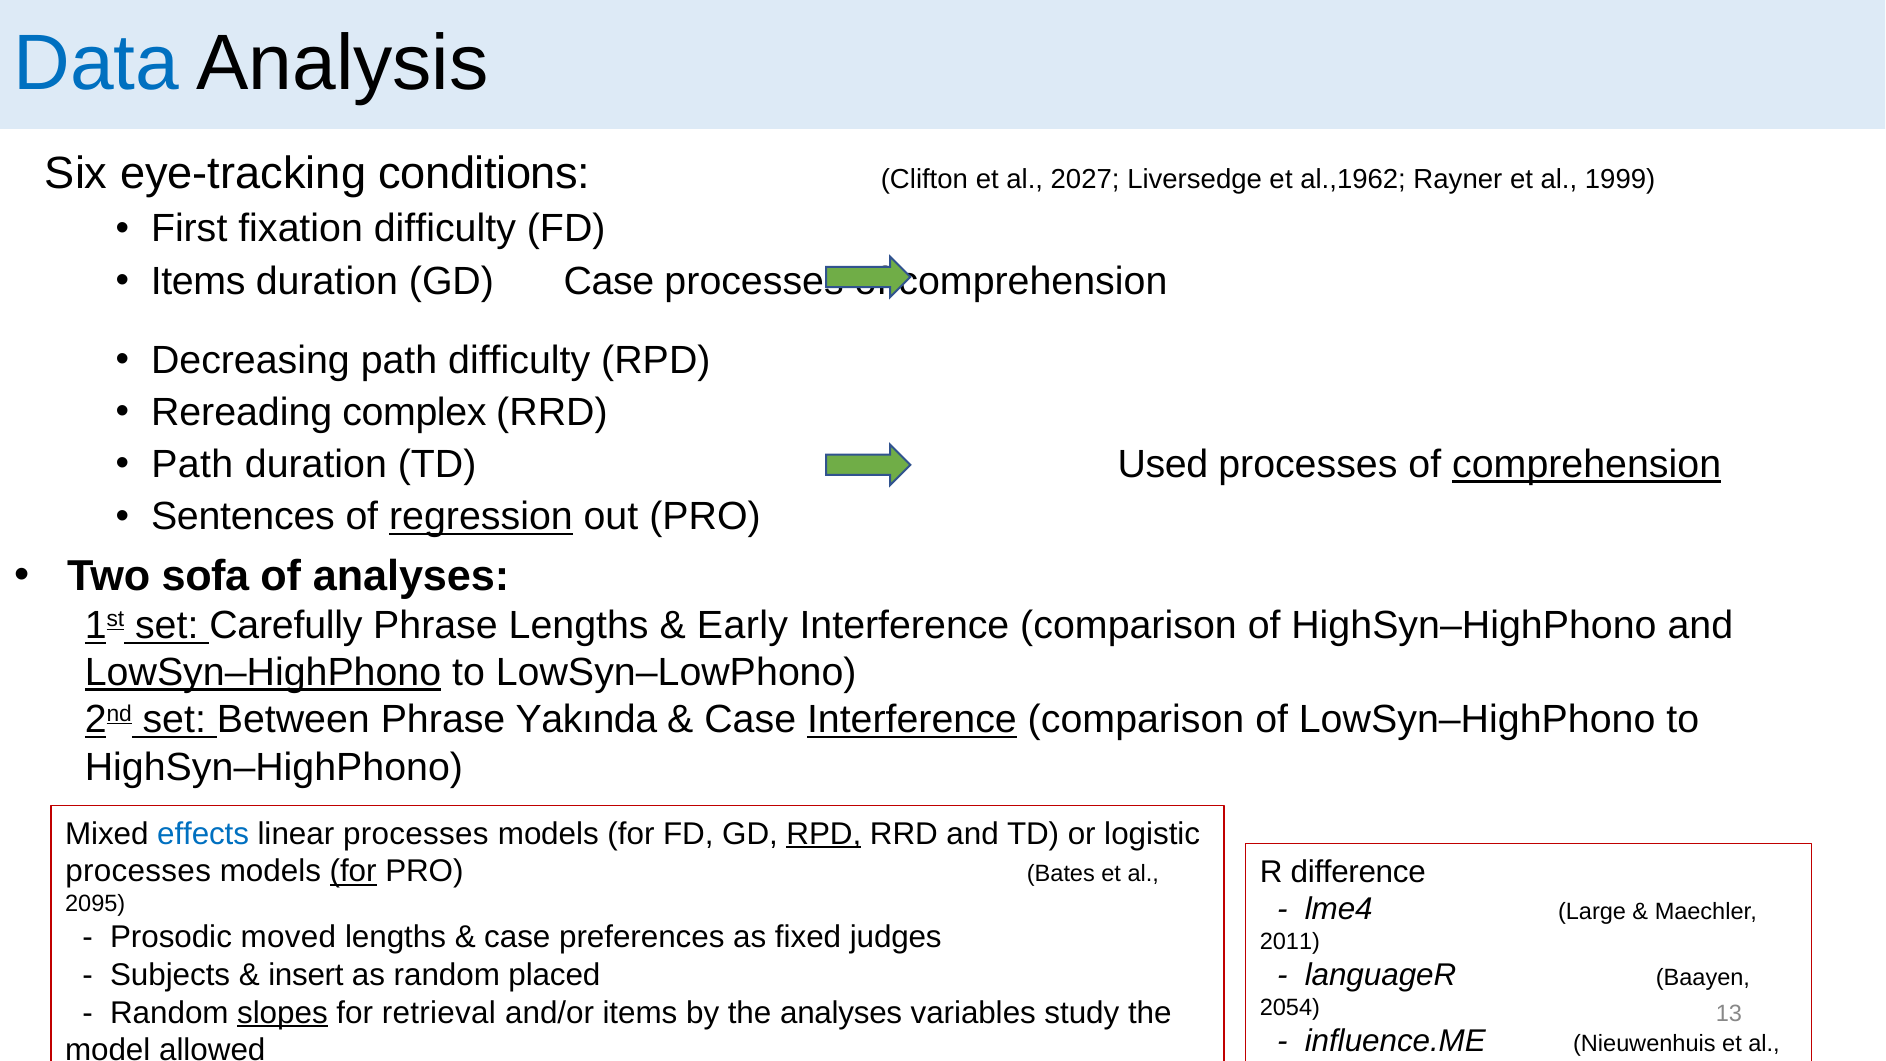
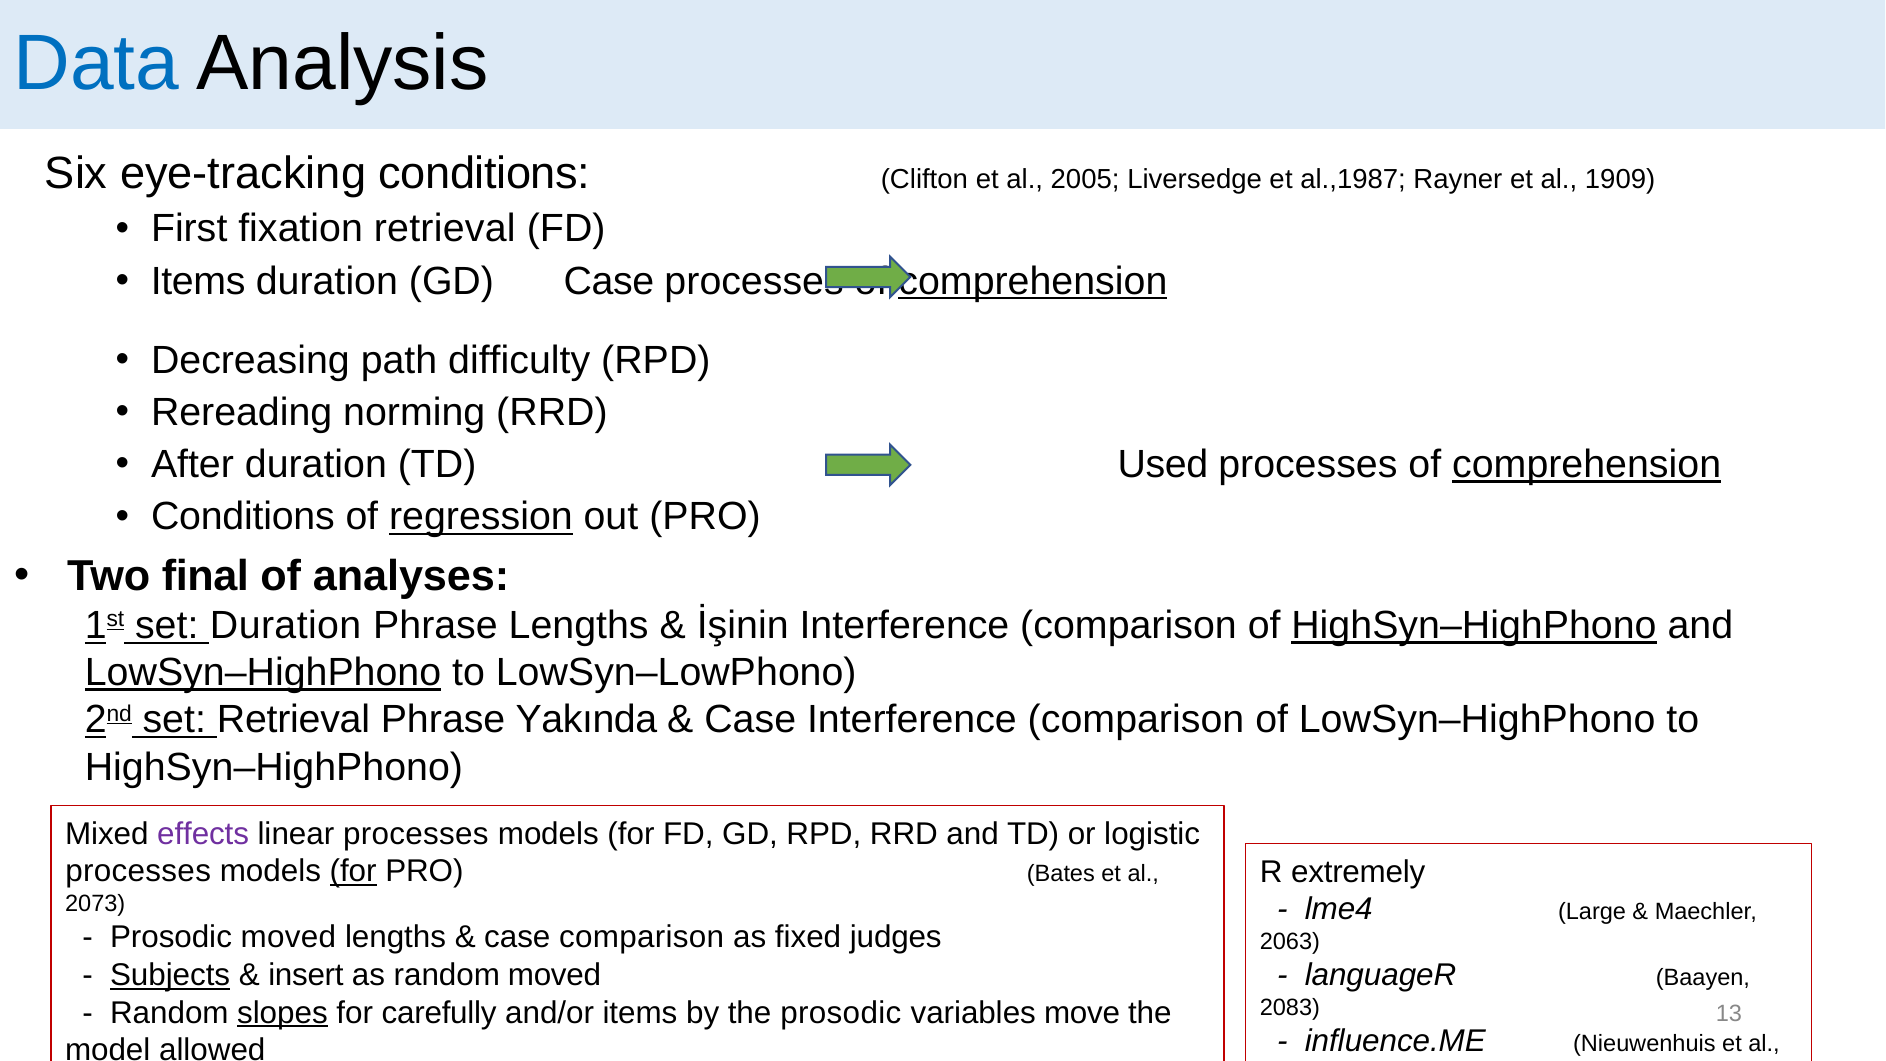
2027: 2027 -> 2005 (1085, 179)
al.,1962: al.,1962 -> al.,1987 (1353, 179)
1999: 1999 -> 1909 (1620, 179)
fixation difficulty: difficulty -> retrieval (445, 229)
comprehension underline: none -> present (1033, 281)
complex: complex -> norming (414, 412)
Path: Path -> After (192, 465)
Sentences: Sentences -> Conditions (243, 517)
sofa: sofa -> final (205, 576)
set Carefully: Carefully -> Duration (286, 625)
Early: Early -> İşinin (743, 625)
HighSyn–HighPhono underline: none -> present (1474, 625)
set Between: Between -> Retrieval (293, 720)
Interference underline: present -> none (912, 720)
effects colour: blue -> purple (203, 834)
RPD underline: present -> none (824, 834)
difference: difference -> extremely (1358, 872)
2095: 2095 -> 2073 (95, 904)
case preferences: preferences -> comparison (642, 937)
2011: 2011 -> 2063 (1290, 942)
Subjects underline: none -> present (170, 975)
random placed: placed -> moved (554, 975)
2054: 2054 -> 2083 (1290, 1008)
retrieval: retrieval -> carefully (439, 1013)
the analyses: analyses -> prosodic (841, 1013)
study: study -> move (1082, 1013)
